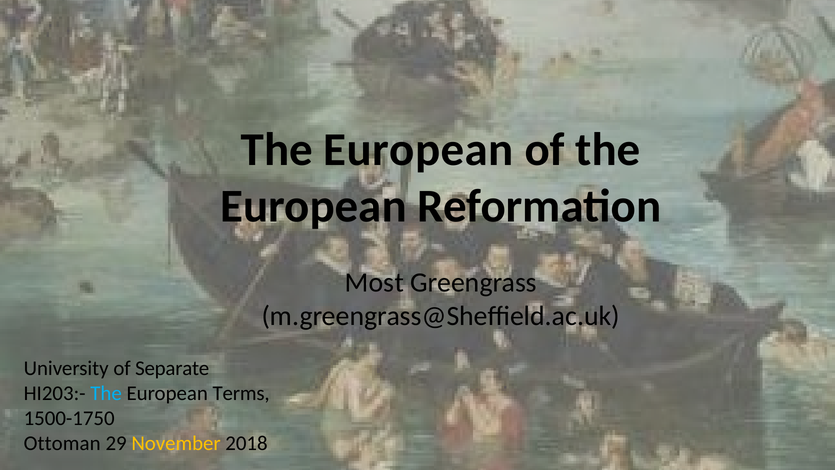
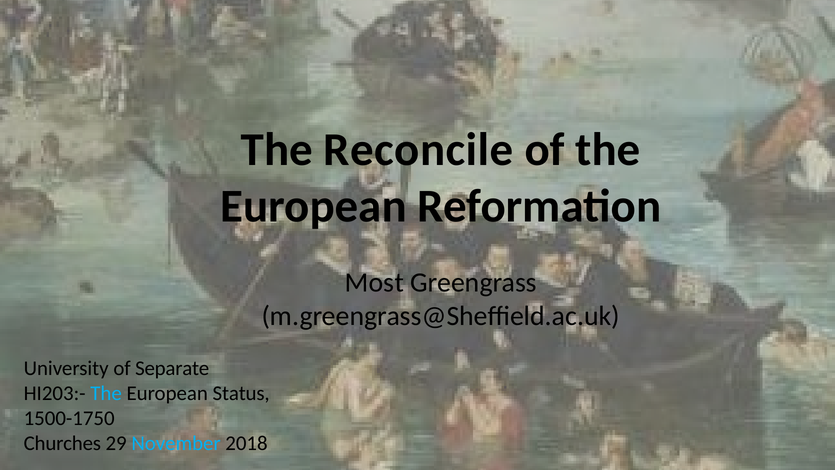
European: European -> Reconcile (418, 150)
Terms: Terms -> Status (241, 393)
Ottoman: Ottoman -> Churches (62, 443)
November colour: yellow -> light blue (176, 443)
